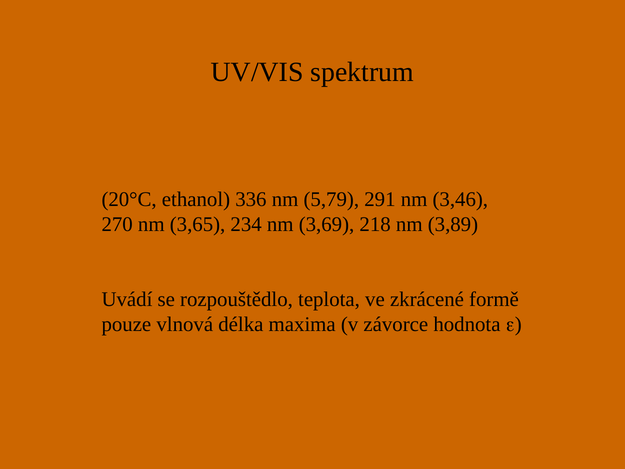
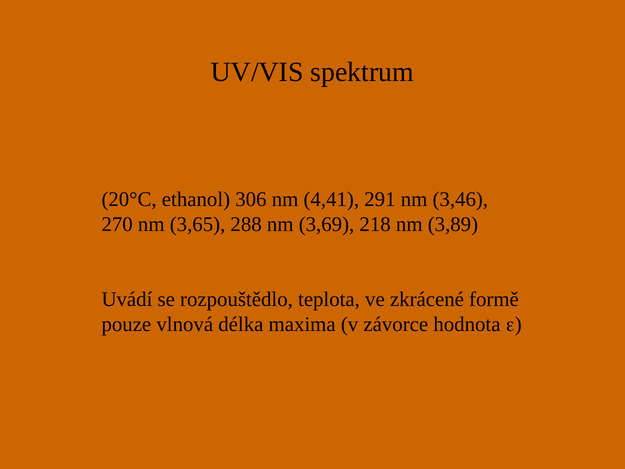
336: 336 -> 306 (251, 199)
5,79: 5,79 -> 4,41 (331, 199)
234: 234 -> 288 (246, 224)
